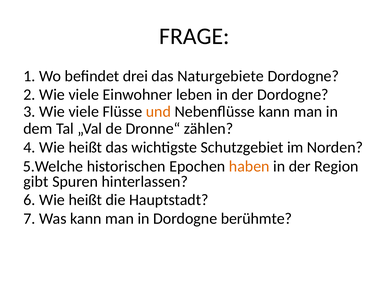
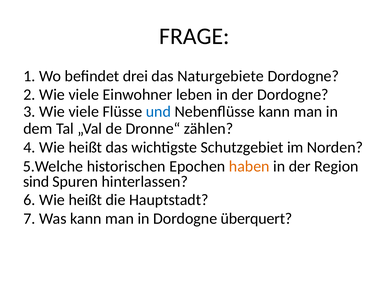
und colour: orange -> blue (158, 112)
gibt: gibt -> sind (36, 181)
berühmte: berühmte -> überquert (256, 219)
